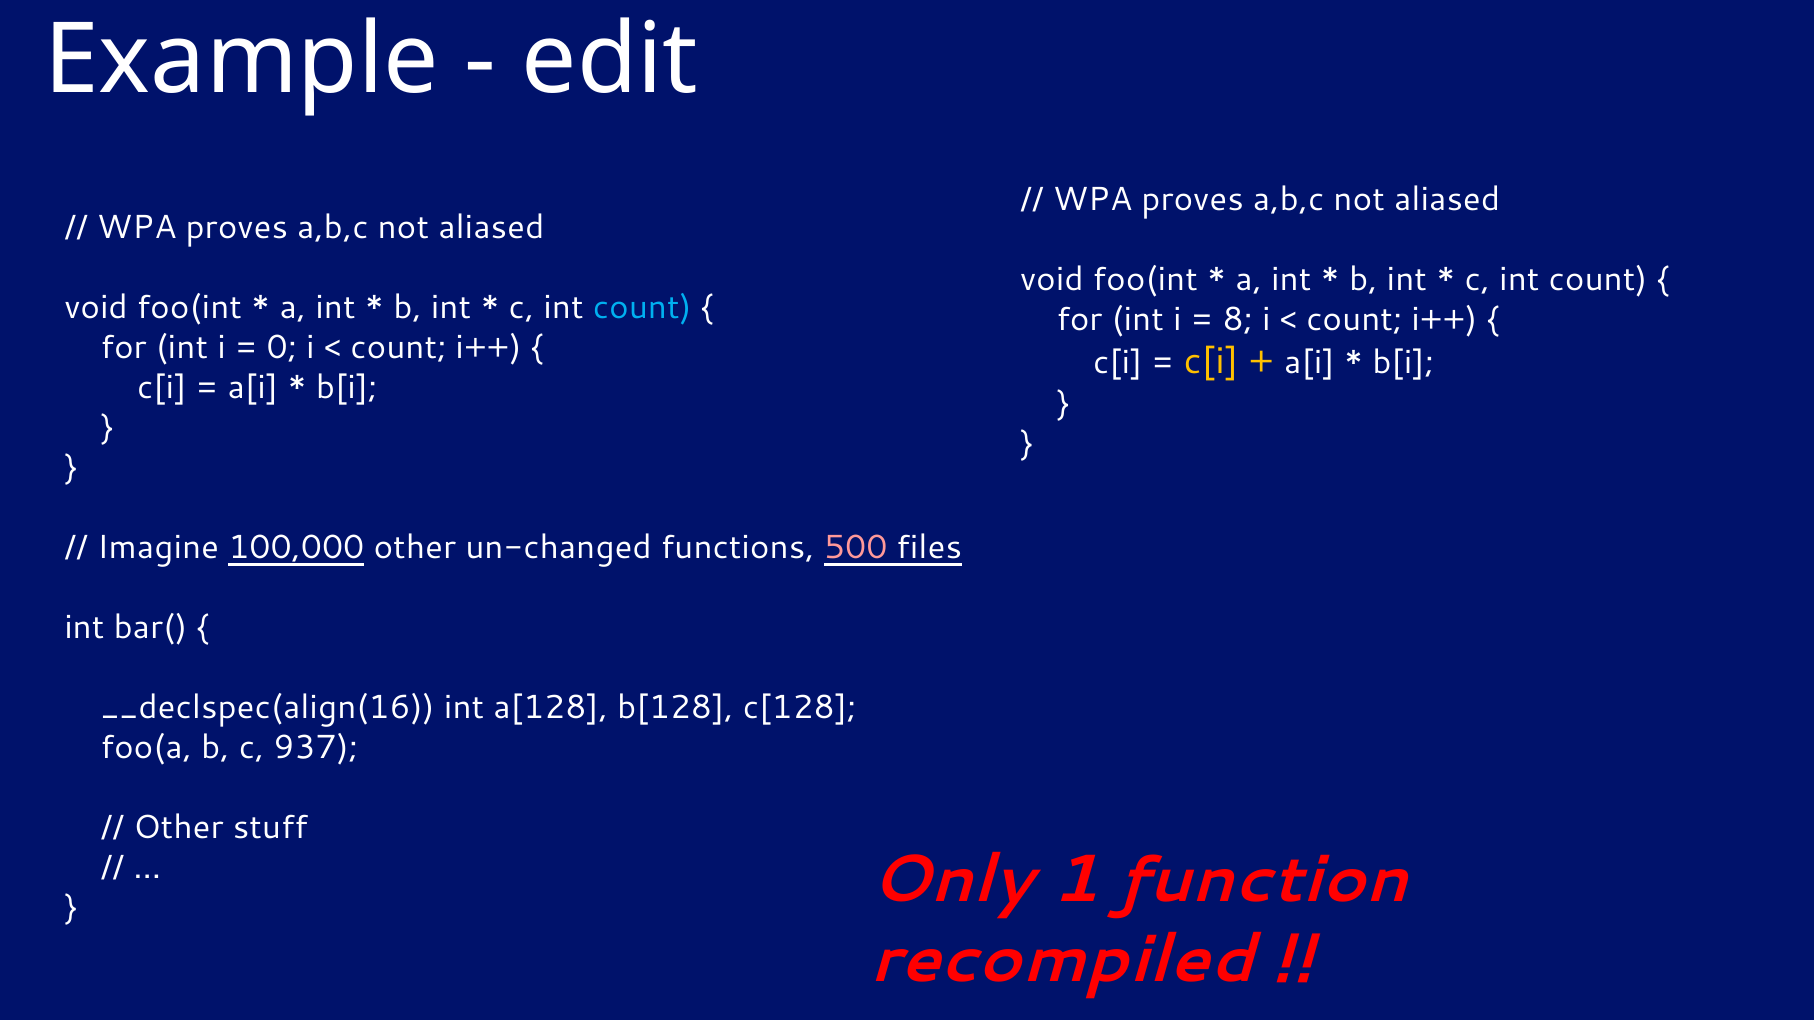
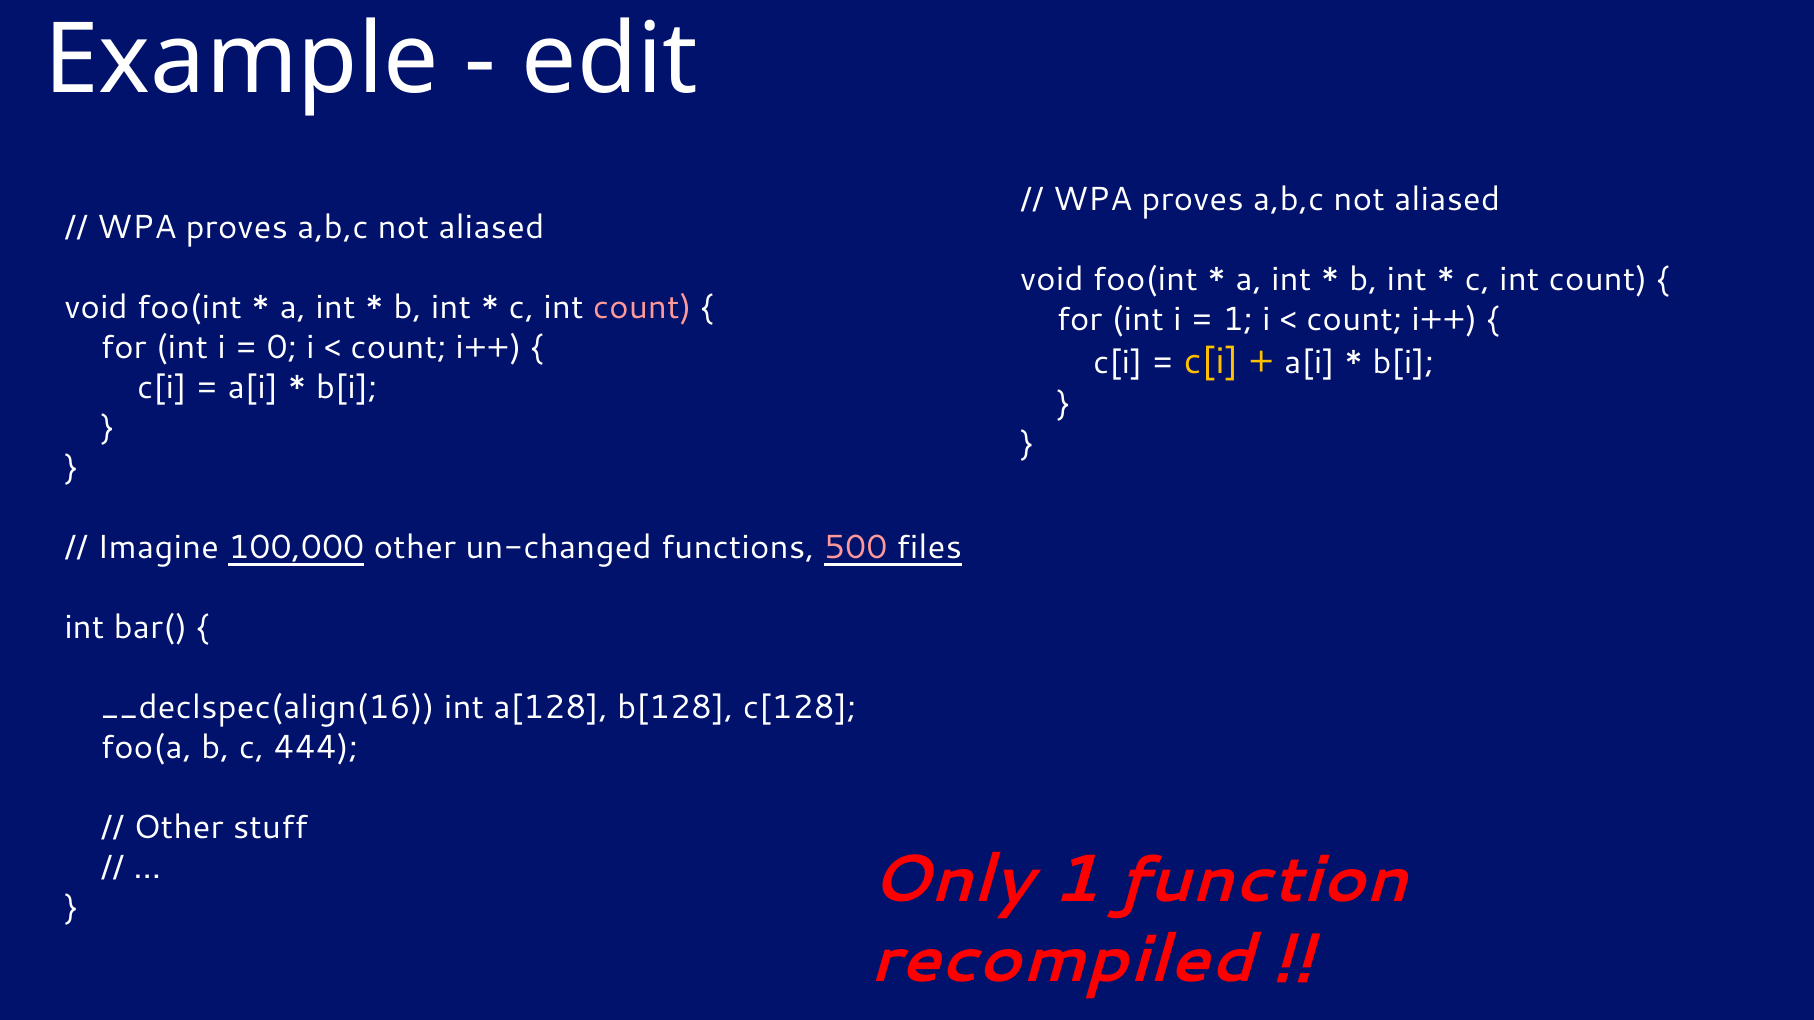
count colour: light blue -> pink (642, 308)
8: 8 -> 1 (1238, 319)
937: 937 -> 444 (316, 748)
